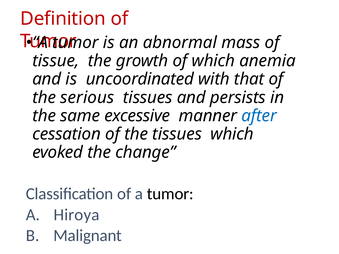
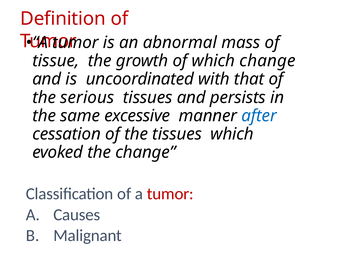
which anemia: anemia -> change (267, 61)
tumor colour: black -> red (170, 194)
Hiroya: Hiroya -> Causes (77, 215)
